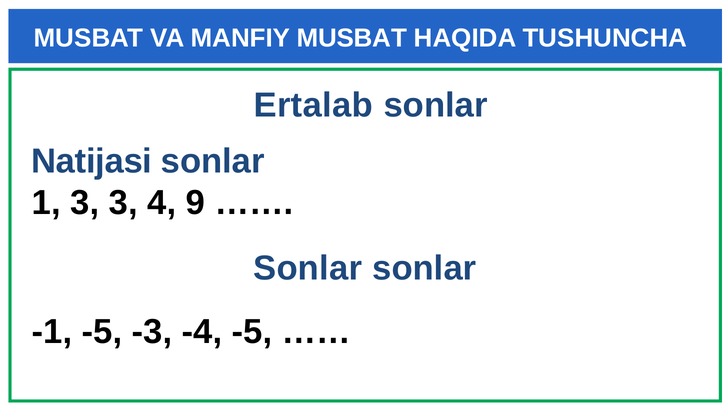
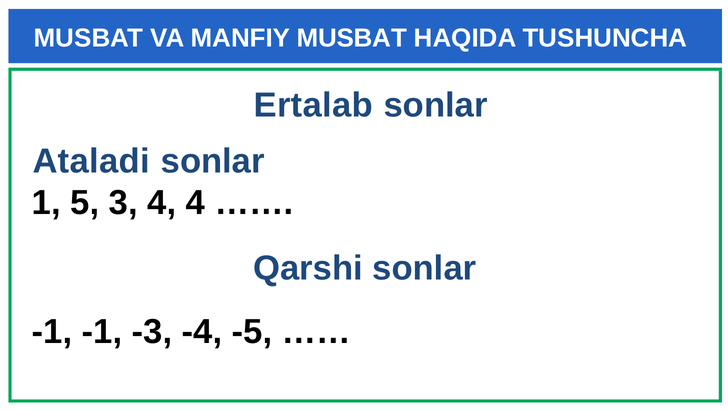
Natijasi: Natijasi -> Ataladi (91, 161)
1 3: 3 -> 5 (85, 203)
4 9: 9 -> 4 (195, 203)
Sonlar: Sonlar -> Qarshi (308, 268)
-1 -5: -5 -> -1 (102, 331)
